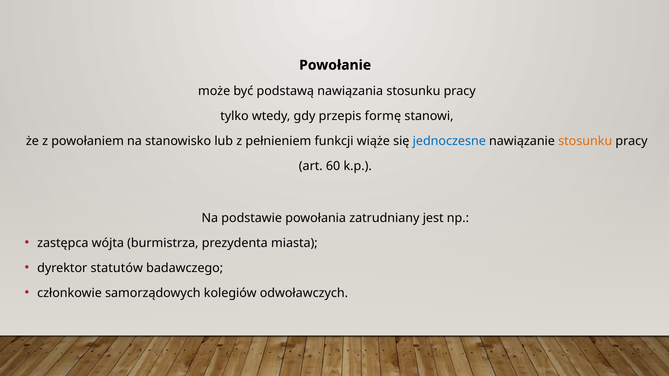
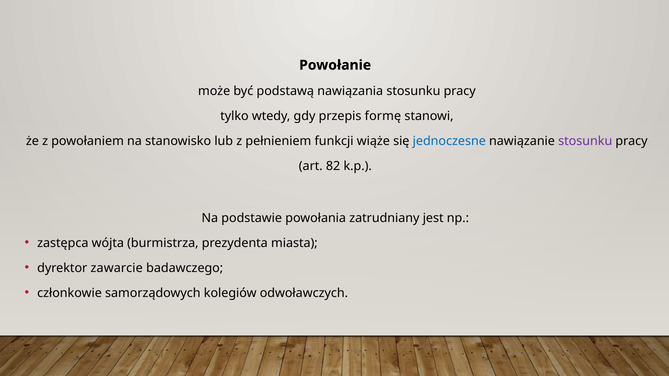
stosunku colour: orange -> purple (585, 141)
60: 60 -> 82 (333, 166)
statutów: statutów -> zawarcie (117, 268)
